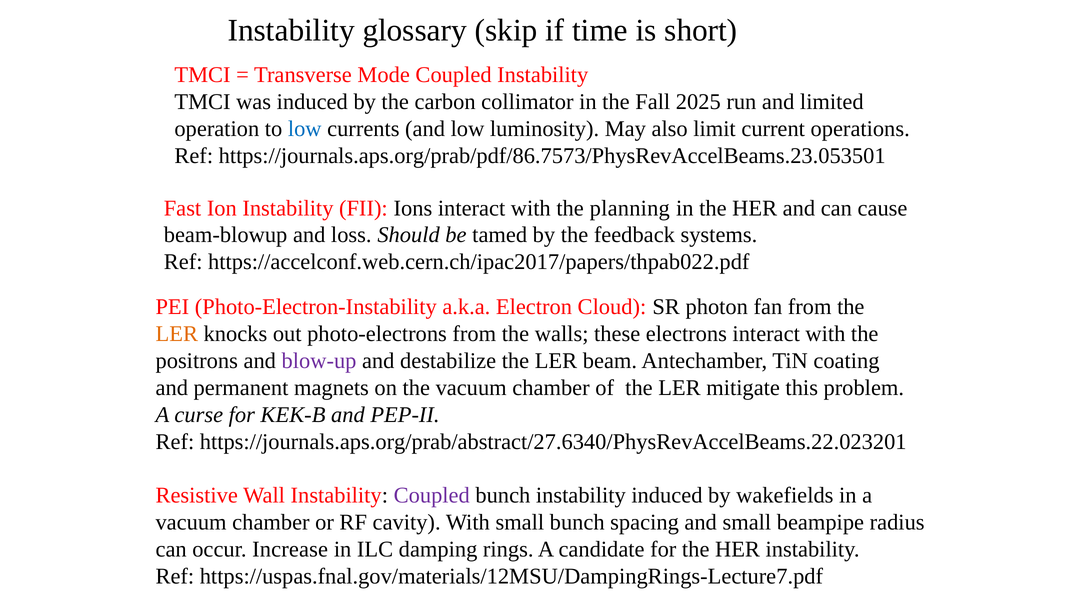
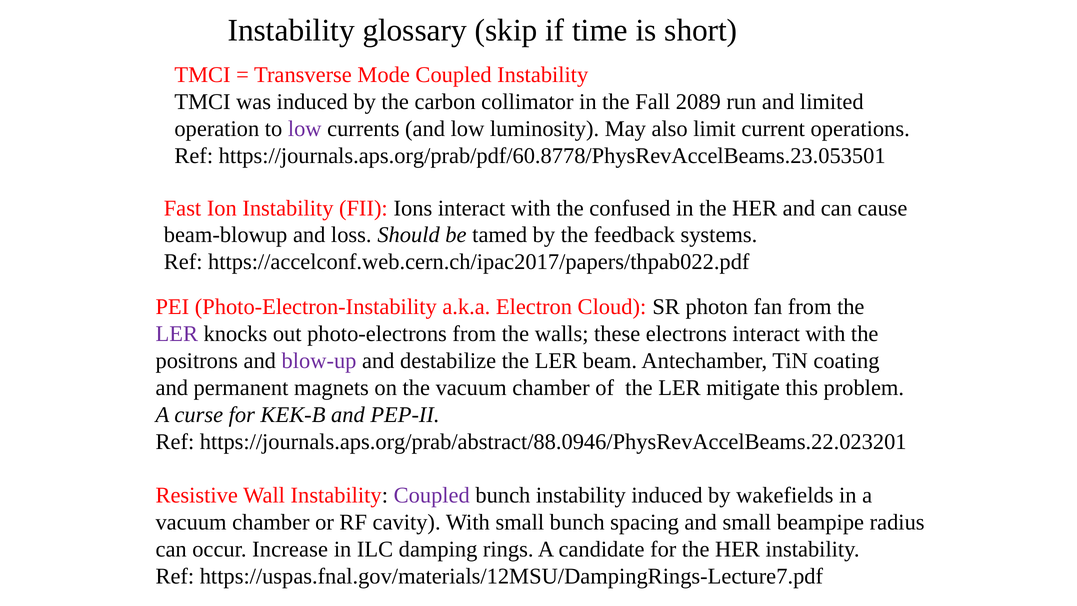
2025: 2025 -> 2089 (698, 102)
low colour: blue -> purple (305, 129)
https://journals.aps.org/prab/pdf/86.7573/PhysRevAccelBeams.23.053501: https://journals.aps.org/prab/pdf/86.7573/PhysRevAccelBeams.23.053501 -> https://journals.aps.org/prab/pdf/60.8778/PhysRevAccelBeams.23.053501 (552, 156)
planning: planning -> confused (630, 208)
LER colour: orange -> purple (177, 334)
https://journals.aps.org/prab/abstract/27.6340/PhysRevAccelBeams.22.023201: https://journals.aps.org/prab/abstract/27.6340/PhysRevAccelBeams.22.023201 -> https://journals.aps.org/prab/abstract/88.0946/PhysRevAccelBeams.22.023201 (553, 442)
